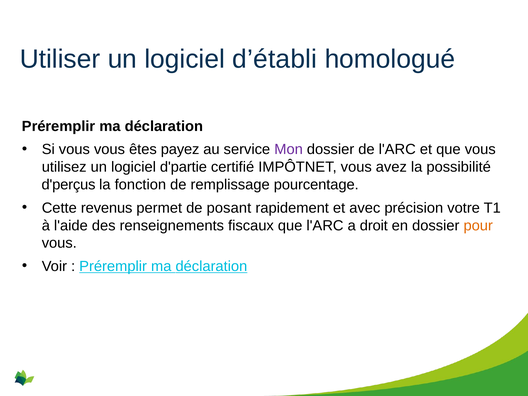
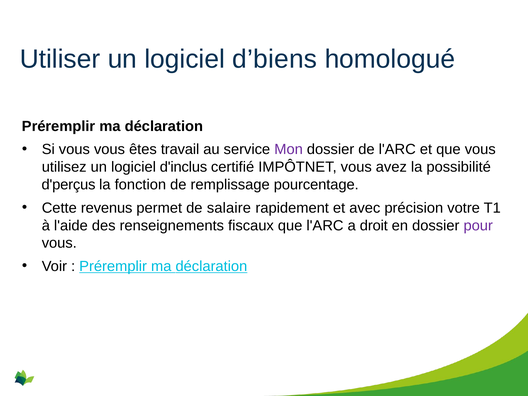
d’établi: d’établi -> d’biens (275, 59)
payez: payez -> travail (180, 149)
d'partie: d'partie -> d'inclus (183, 167)
posant: posant -> salaire (229, 208)
pour colour: orange -> purple (478, 226)
